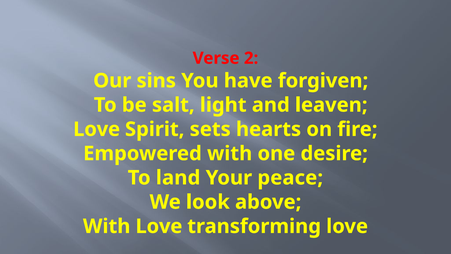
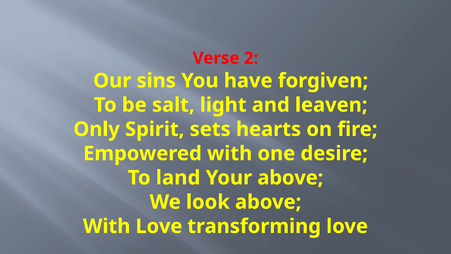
Love: Love -> Only (97, 129)
Your peace: peace -> above (290, 178)
